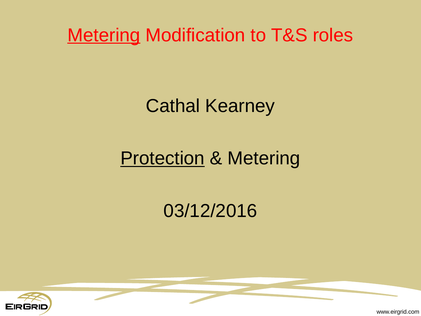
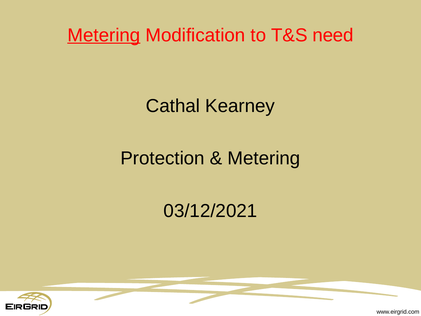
roles: roles -> need (333, 35)
Protection underline: present -> none (163, 158)
03/12/2016: 03/12/2016 -> 03/12/2021 (210, 211)
